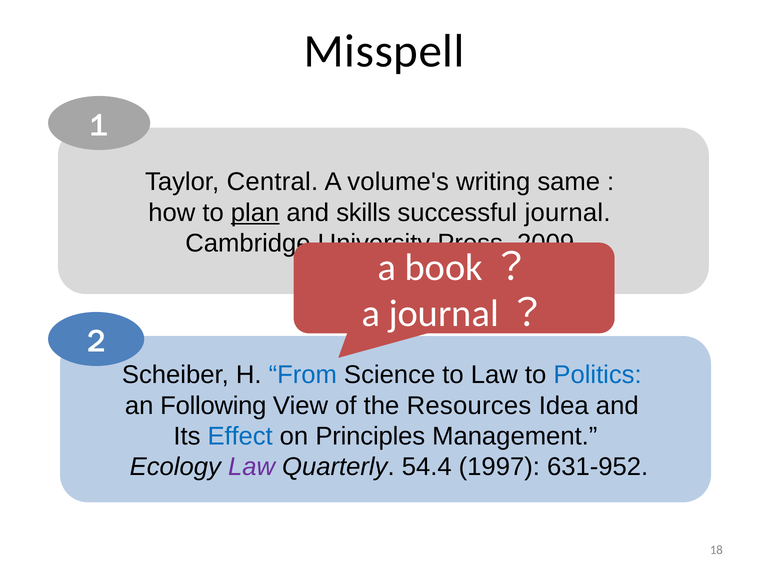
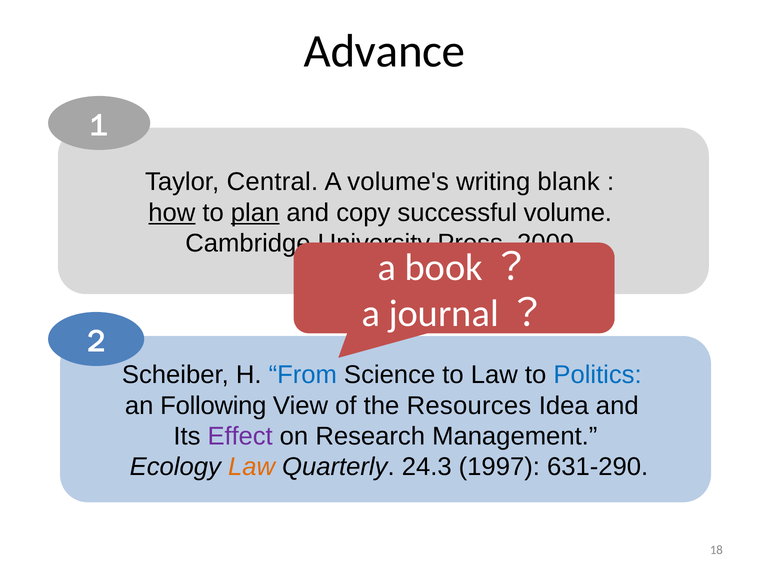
Misspell: Misspell -> Advance (384, 51)
same: same -> blank (569, 182)
how underline: none -> present (172, 213)
skills: skills -> copy (363, 213)
journal: journal -> volume (568, 213)
Effect colour: blue -> purple (240, 437)
Principles: Principles -> Research (370, 437)
Law colour: purple -> orange (252, 468)
54.4: 54.4 -> 24.3 (427, 468)
631-952: 631-952 -> 631-290 (598, 468)
